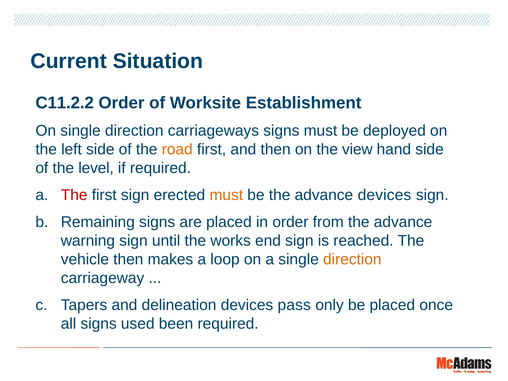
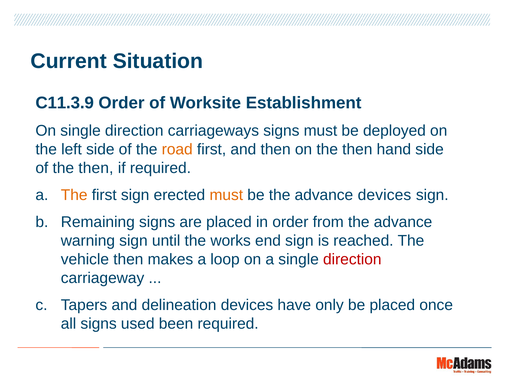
C11.2.2: C11.2.2 -> C11.3.9 (65, 103)
on the view: view -> then (357, 149)
of the level: level -> then (96, 168)
The colour: red -> orange (74, 195)
direction colour: orange -> red (352, 259)
pass: pass -> have (294, 305)
